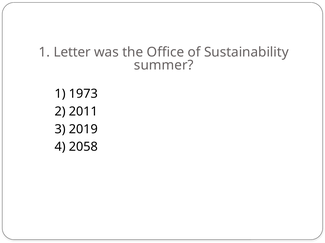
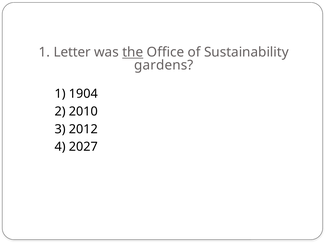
the underline: none -> present (133, 52)
summer: summer -> gardens (164, 65)
1973: 1973 -> 1904 (83, 94)
2011: 2011 -> 2010 (83, 112)
2019: 2019 -> 2012 (83, 130)
2058: 2058 -> 2027 (83, 147)
